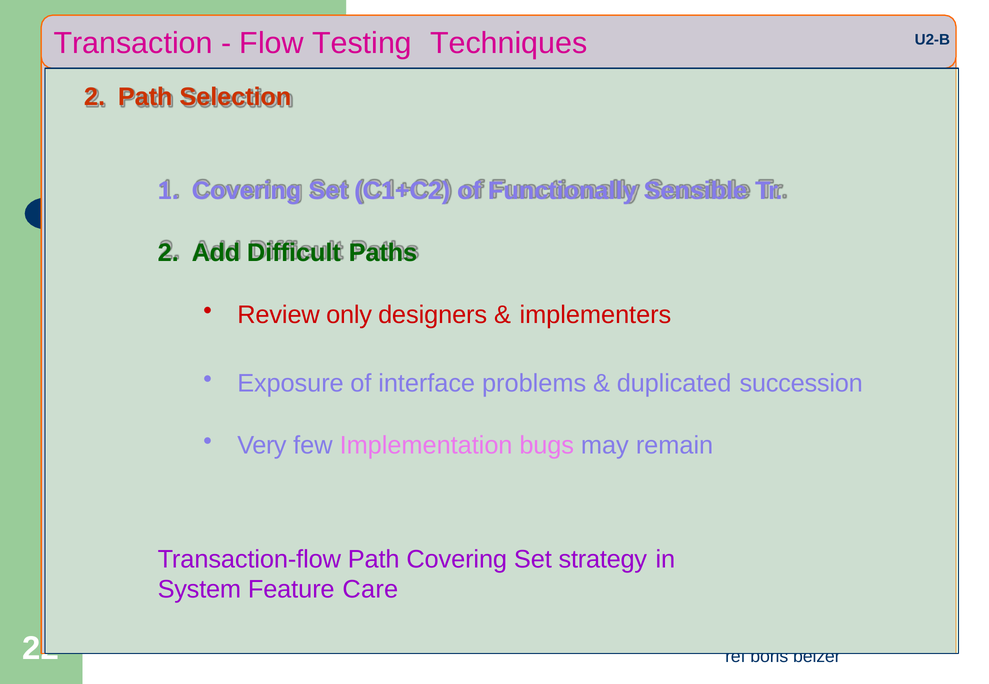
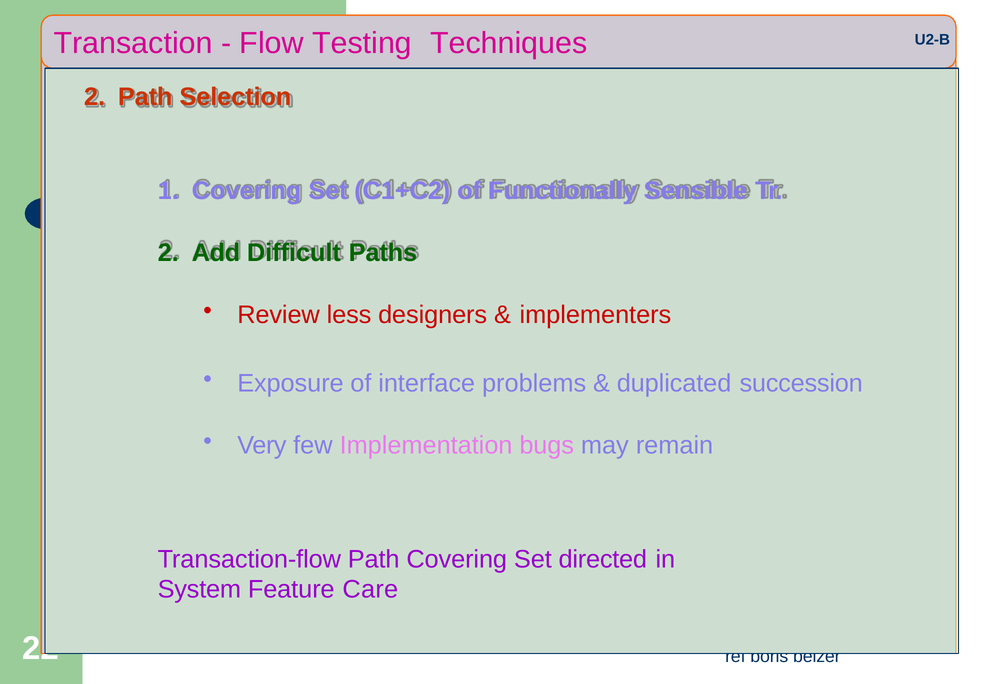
only: only -> less (349, 315)
strategy: strategy -> directed (603, 560)
